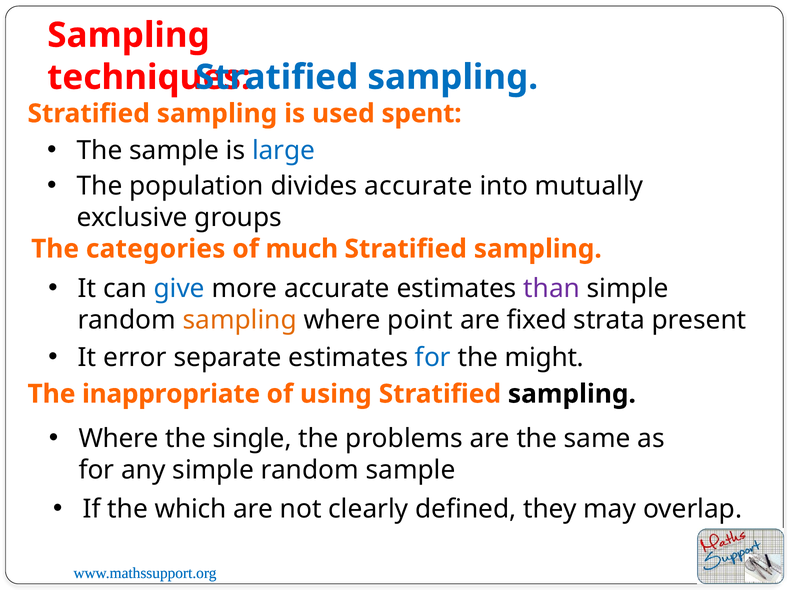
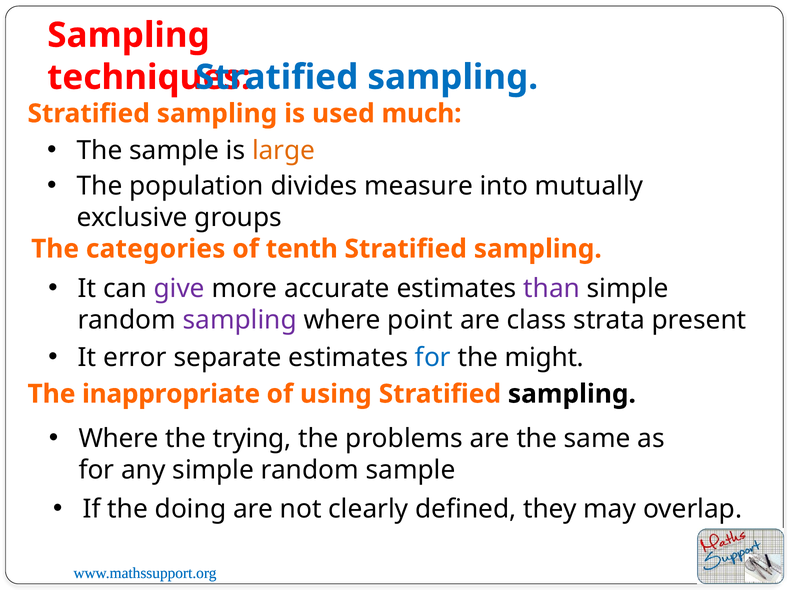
spent: spent -> much (422, 114)
large colour: blue -> orange (284, 150)
divides accurate: accurate -> measure (418, 186)
much: much -> tenth (302, 249)
give colour: blue -> purple (179, 288)
sampling colour: orange -> purple (240, 320)
fixed: fixed -> class (537, 320)
single: single -> trying (252, 438)
which: which -> doing (191, 509)
